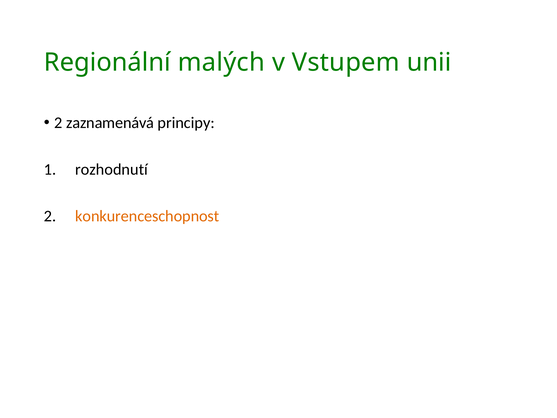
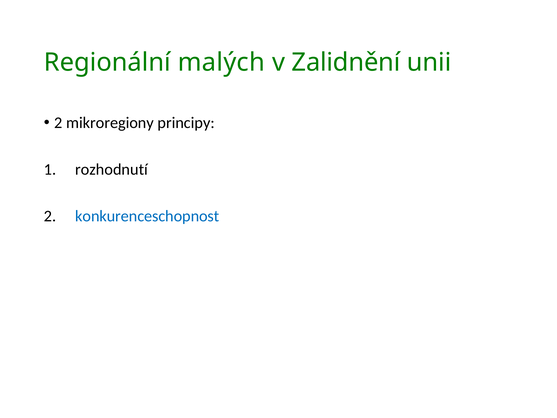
Vstupem: Vstupem -> Zalidnění (346, 62)
zaznamenává: zaznamenává -> mikroregiony (110, 123)
konkurenceschopnost colour: orange -> blue (147, 216)
